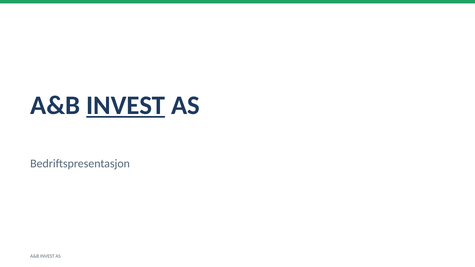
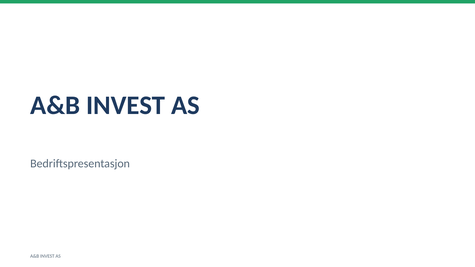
INVEST underline: present -> none (126, 105)
